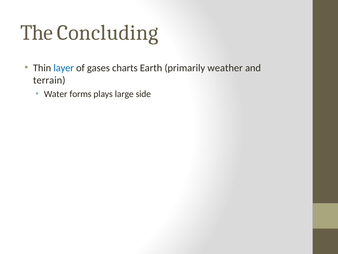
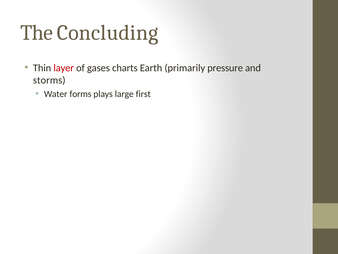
layer colour: blue -> red (64, 68)
weather: weather -> pressure (225, 68)
terrain: terrain -> storms (49, 80)
side: side -> first (143, 94)
